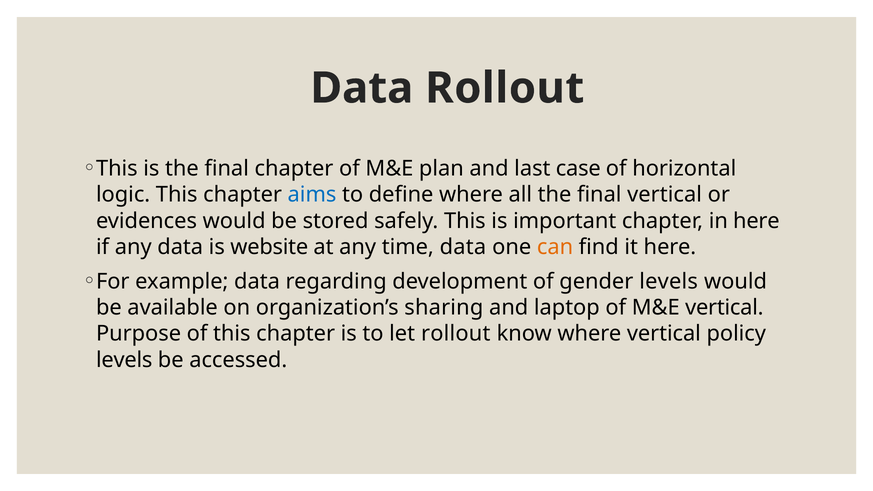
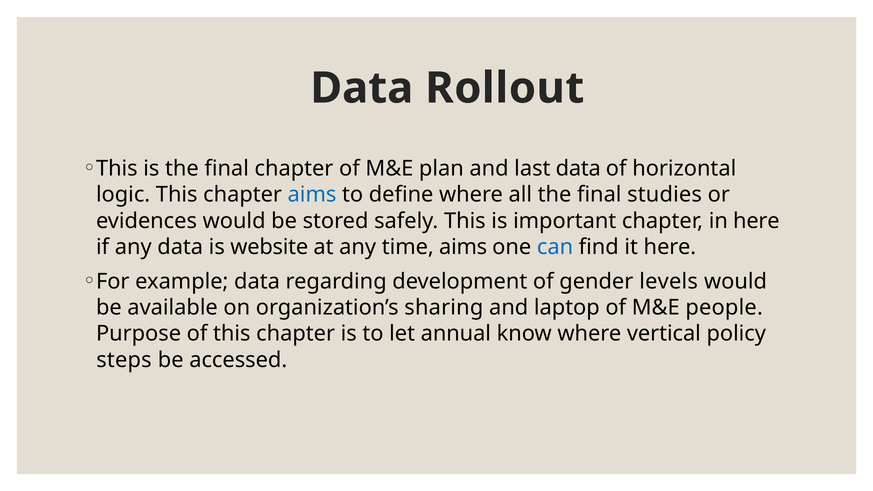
last case: case -> data (578, 168)
final vertical: vertical -> studies (665, 195)
time data: data -> aims (463, 247)
can colour: orange -> blue (555, 247)
M&E vertical: vertical -> people (724, 308)
let rollout: rollout -> annual (456, 334)
levels: levels -> steps (124, 360)
